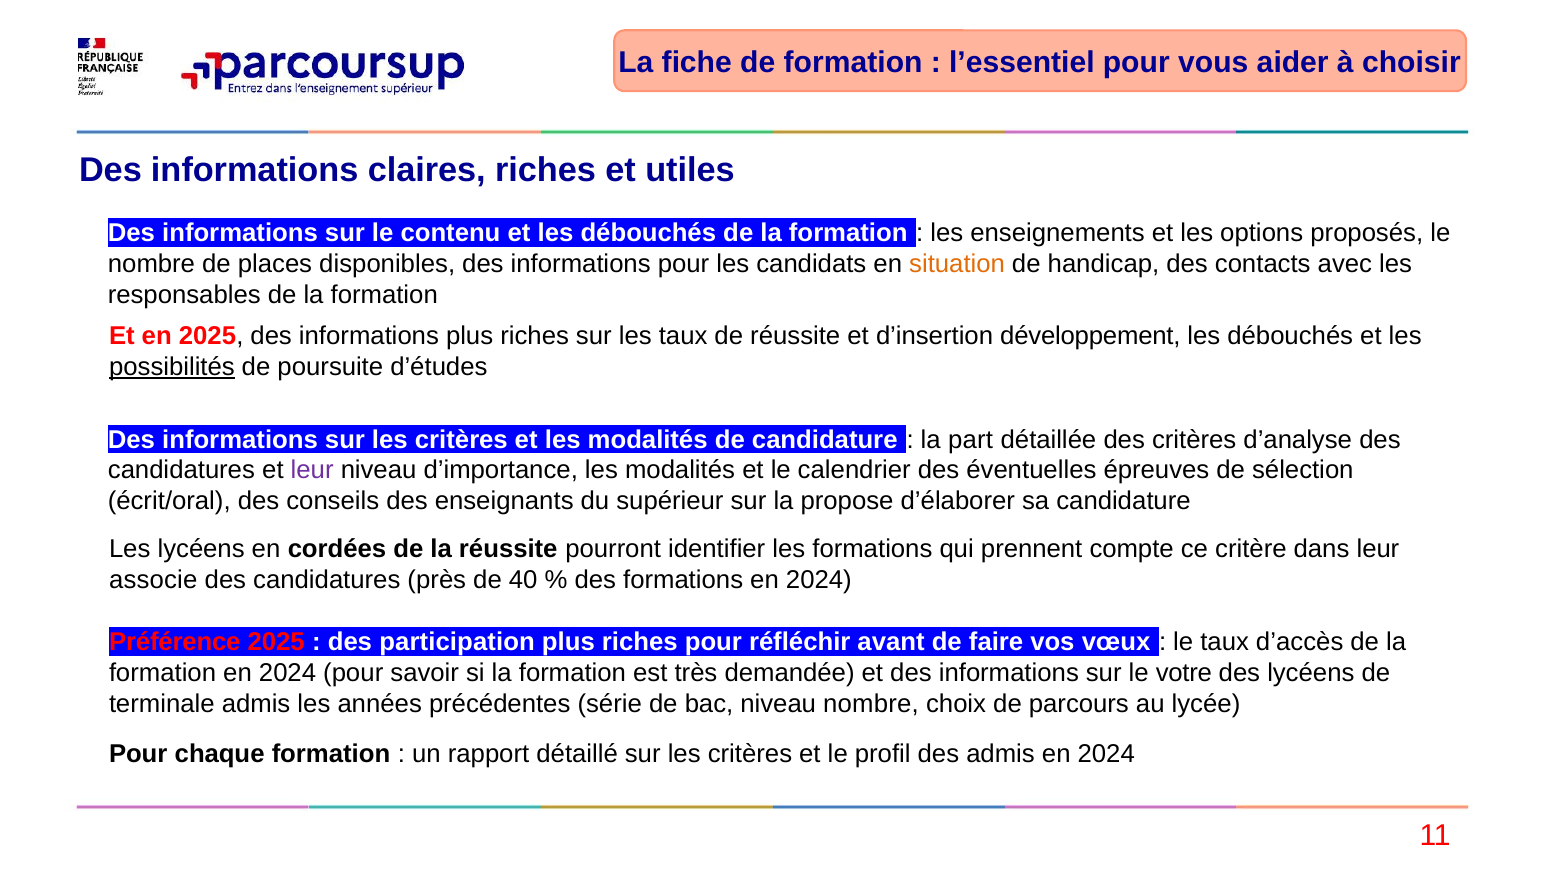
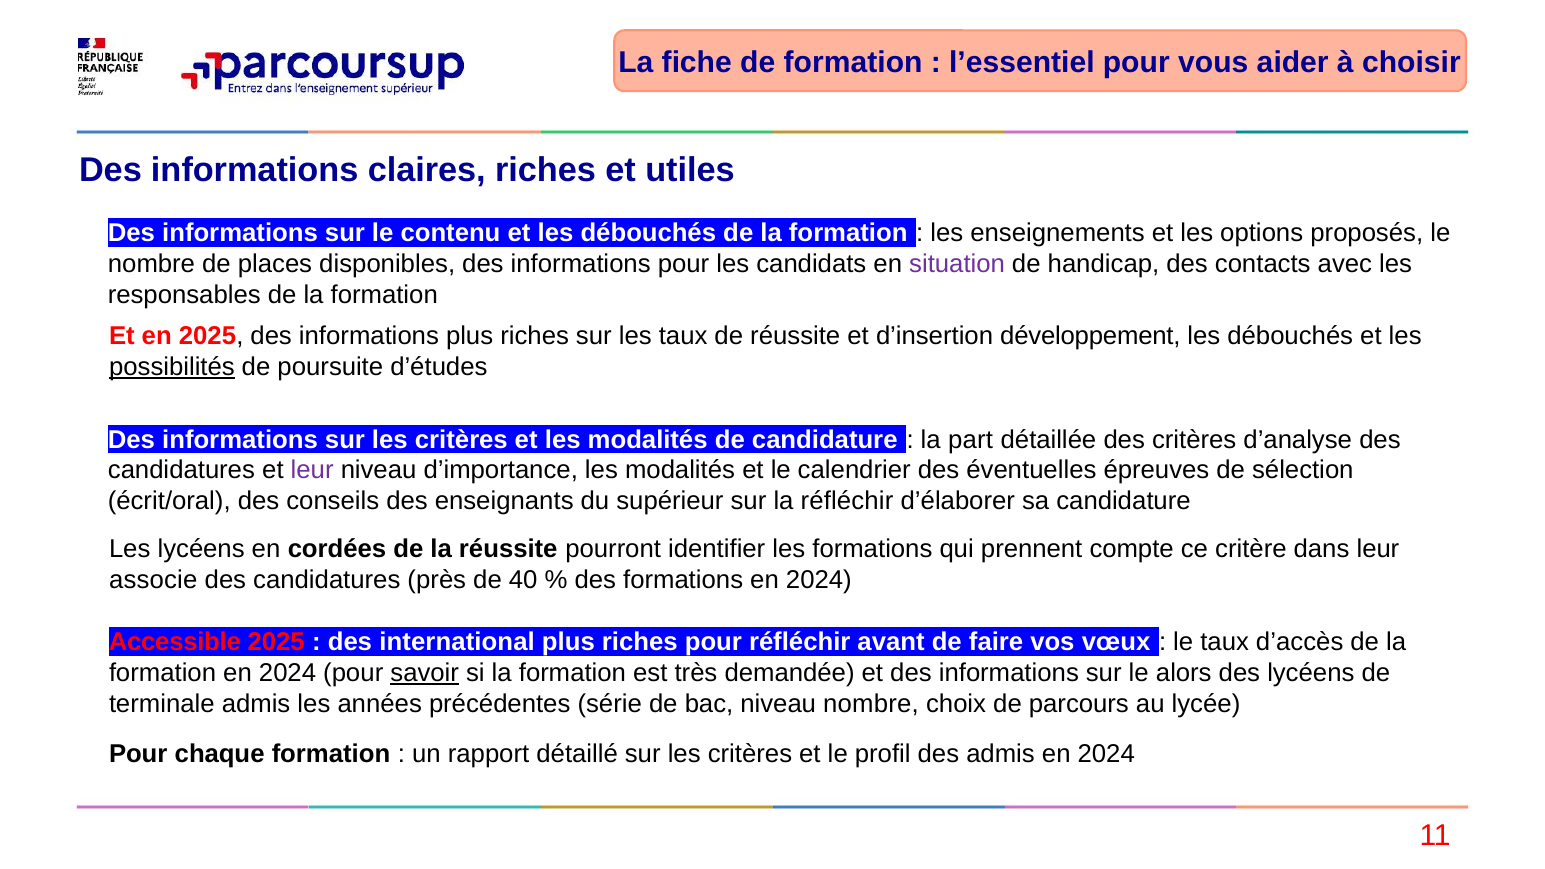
situation colour: orange -> purple (957, 264)
la propose: propose -> réfléchir (847, 501)
Préférence: Préférence -> Accessible (175, 642)
participation: participation -> international (457, 642)
savoir underline: none -> present (425, 673)
votre: votre -> alors (1184, 673)
